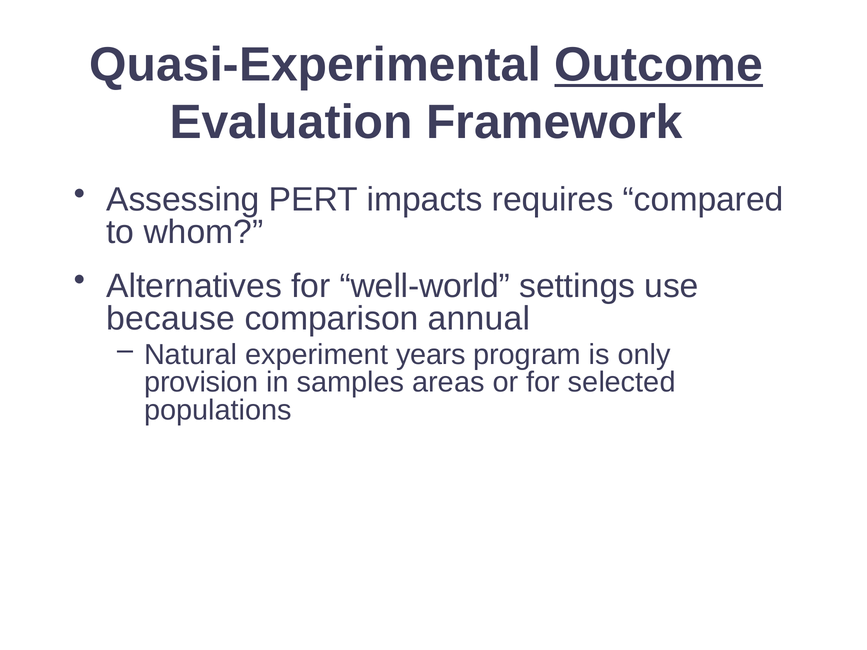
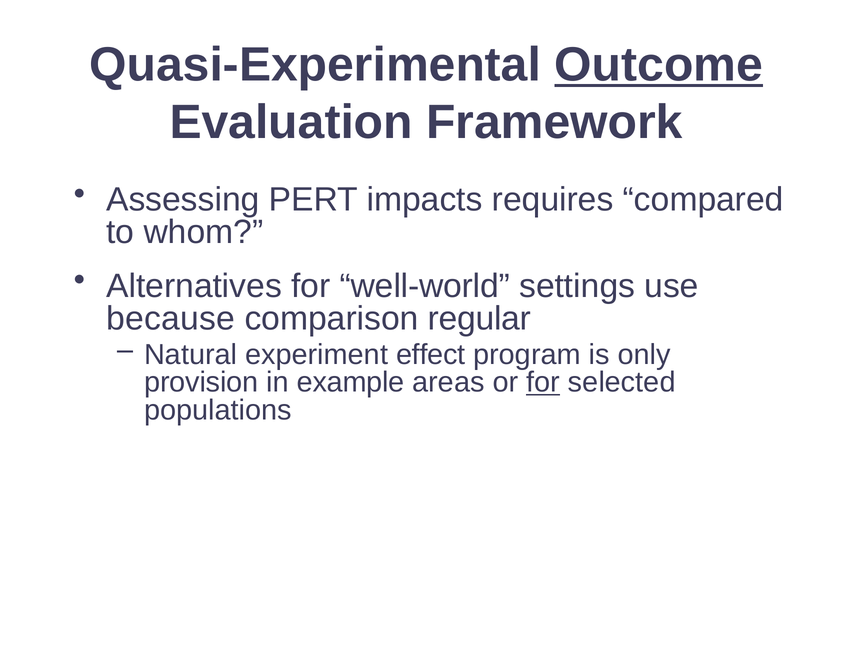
annual: annual -> regular (479, 319)
years: years -> effect (431, 355)
samples: samples -> example (351, 382)
for underline: none -> present (543, 382)
